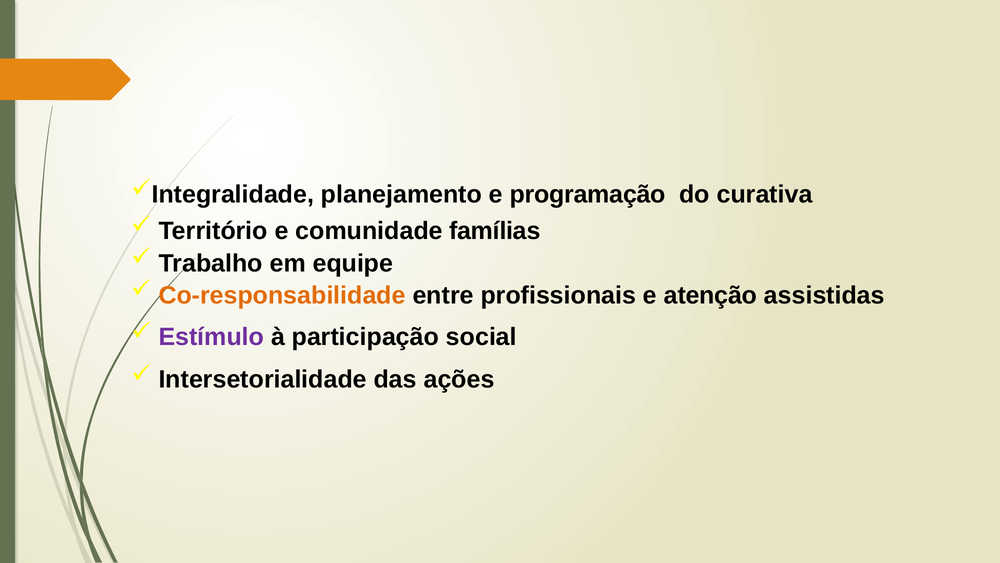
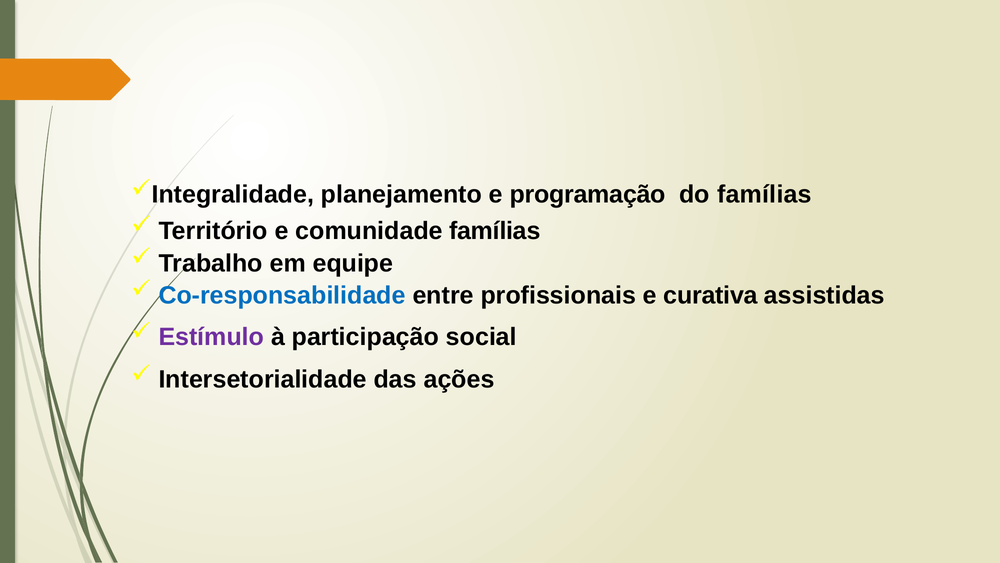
do curativa: curativa -> famílias (764, 194)
Co-responsabilidade colour: orange -> blue (282, 295)
atenção: atenção -> curativa (711, 295)
